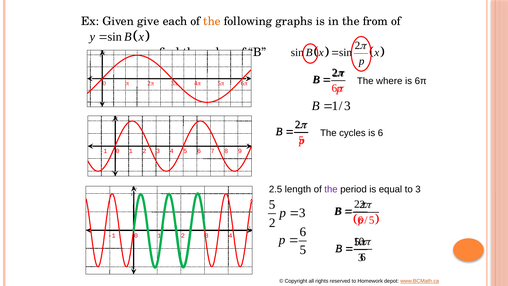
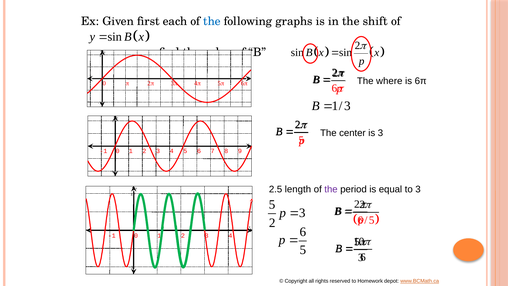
give: give -> first (148, 21)
the colour: orange -> blue (212, 21)
from: from -> shift (375, 21)
cycles: cycles -> center (352, 133)
is 6: 6 -> 3 (380, 133)
